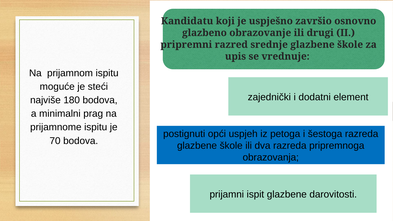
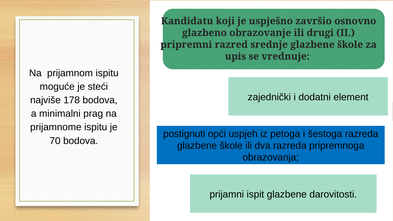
180: 180 -> 178 (72, 100)
